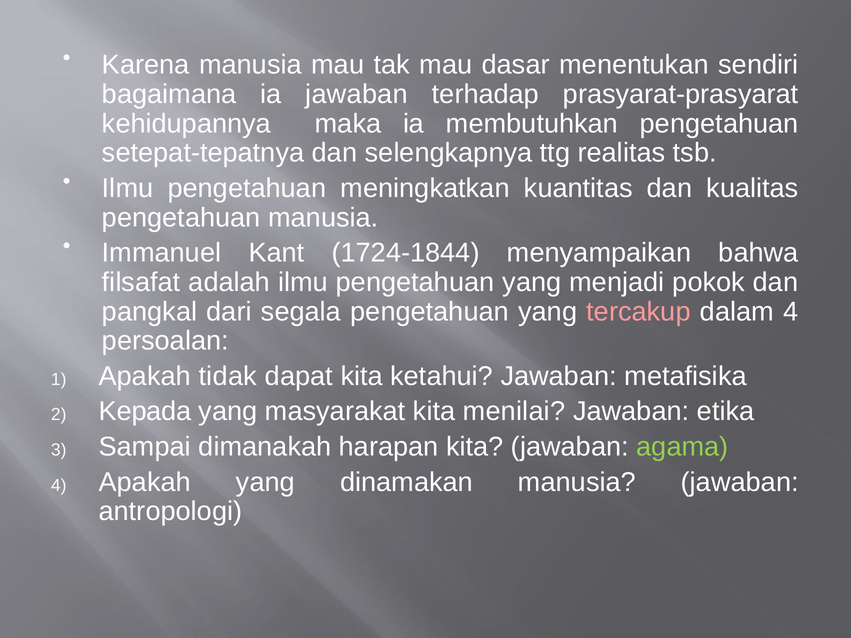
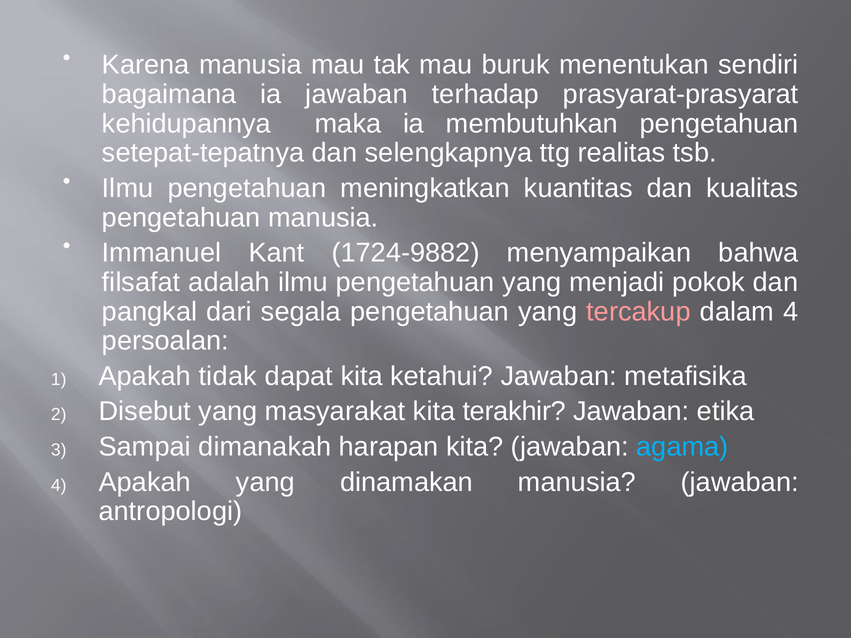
dasar: dasar -> buruk (516, 65)
1724-1844: 1724-1844 -> 1724-9882 (406, 253)
Kepada: Kepada -> Disebut (145, 412)
menilai: menilai -> terakhir (514, 412)
agama colour: light green -> light blue (682, 447)
